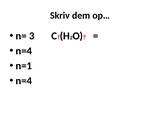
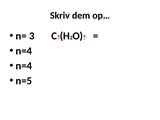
n=1: n=1 -> n=4 (24, 66)
n=4: n=4 -> n=5 (24, 81)
